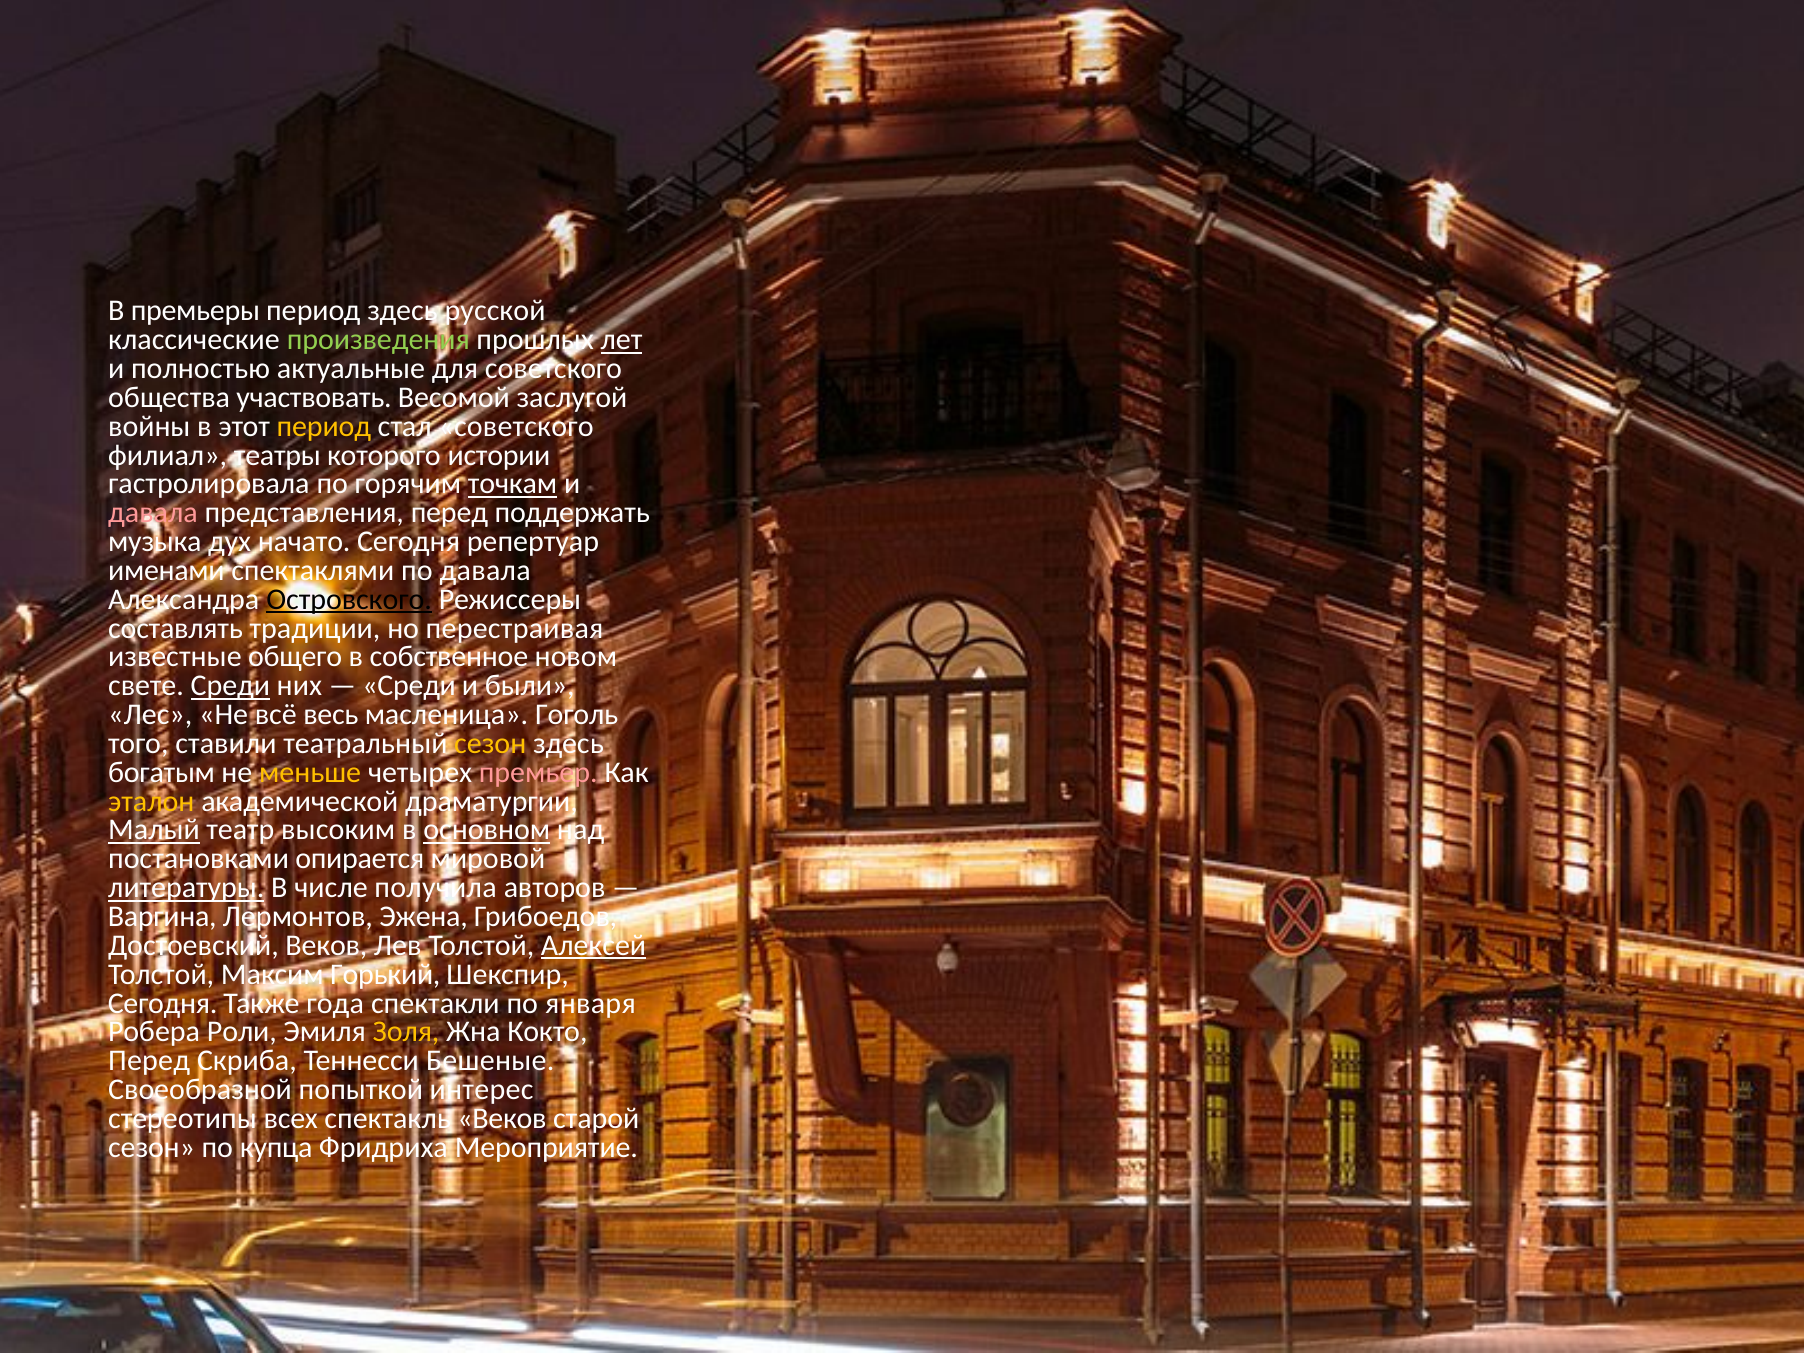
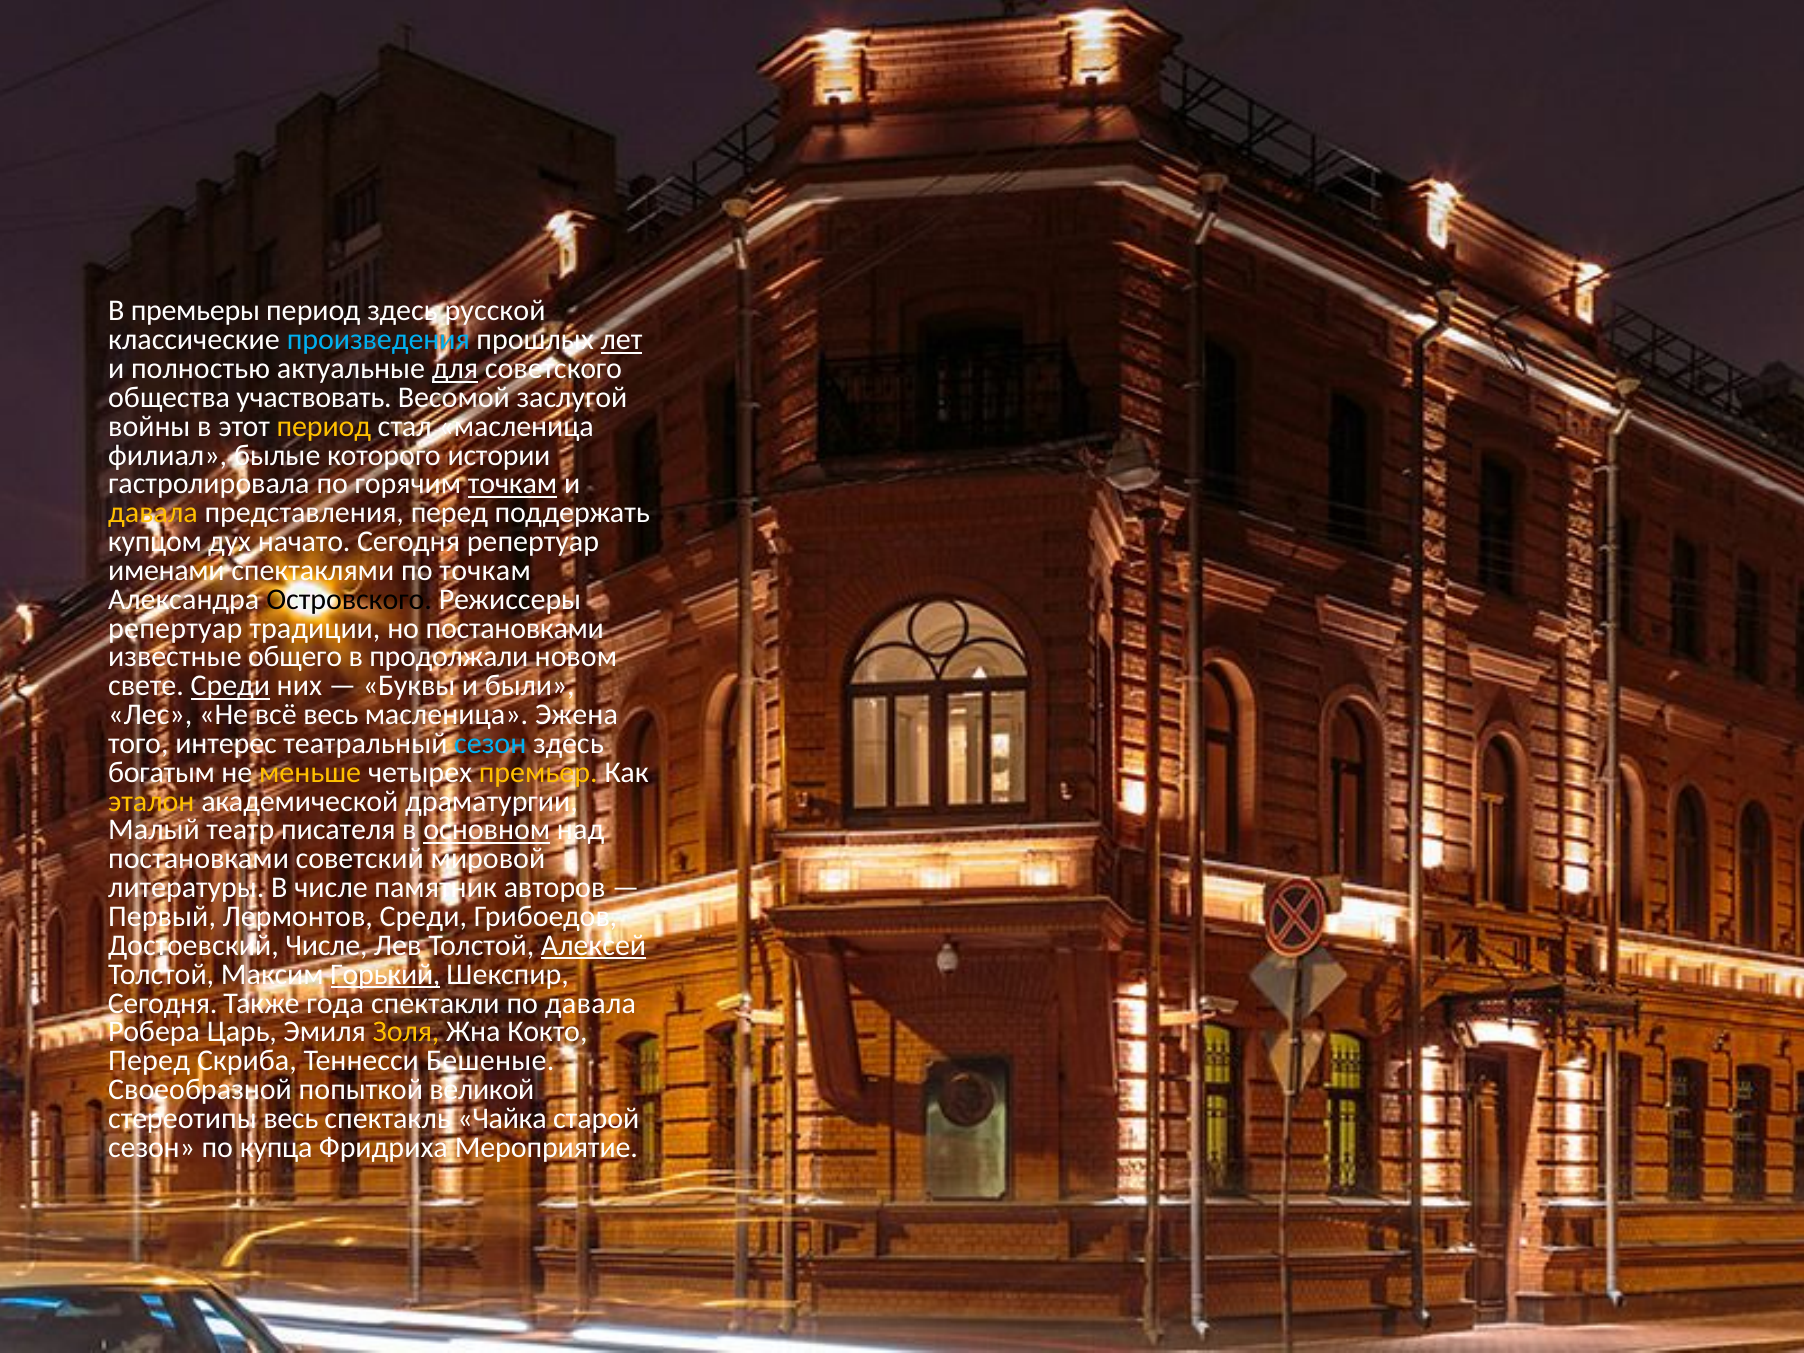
произведения colour: light green -> light blue (378, 340)
для underline: none -> present (455, 369)
стал советского: советского -> масленица (516, 426)
театры: театры -> былые (277, 455)
давала colour: pink -> yellow (153, 513)
музыка: музыка -> купцом (155, 542)
по давала: давала -> точкам (485, 571)
Островского underline: present -> none (349, 599)
составлять: составлять -> репертуар (175, 628)
но перестраивая: перестраивая -> постановками (515, 628)
собственное: собственное -> продолжали (449, 657)
Среди: Среди -> Буквы (409, 686)
Гоголь: Гоголь -> Эжена (576, 715)
ставили: ставили -> интерес (226, 744)
сезон colour: yellow -> light blue (490, 744)
премьер colour: pink -> yellow (538, 772)
Малый underline: present -> none (154, 830)
высоким: высоким -> писателя (338, 830)
опирается: опирается -> советский (360, 859)
литературы underline: present -> none (186, 888)
получила: получила -> памятник (436, 888)
Варгина: Варгина -> Первый (162, 917)
Лермонтов Эжена: Эжена -> Среди (423, 917)
Достоевский Веков: Веков -> Числе (326, 945)
Горький underline: none -> present (385, 974)
по января: января -> давала (591, 1003)
Роли: Роли -> Царь (242, 1032)
интерес: интерес -> великой (482, 1090)
стереотипы всех: всех -> весь (291, 1118)
спектакль Веков: Веков -> Чайка (502, 1118)
